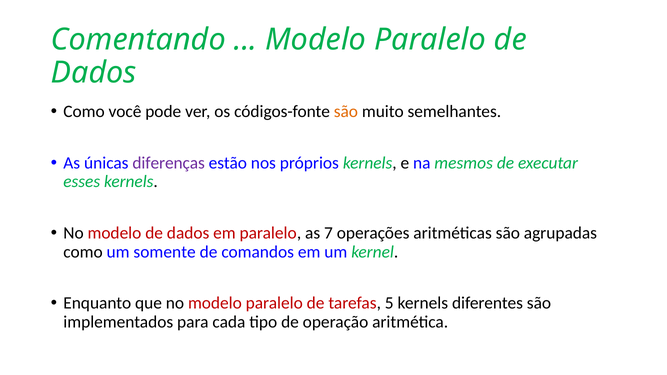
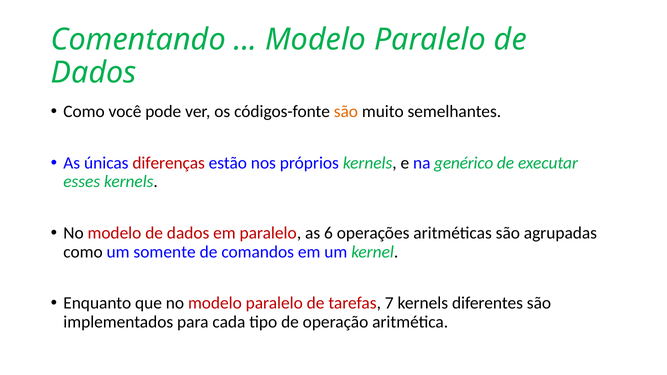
diferenças colour: purple -> red (169, 163)
mesmos: mesmos -> genérico (464, 163)
7: 7 -> 6 (328, 233)
5: 5 -> 7 (389, 303)
